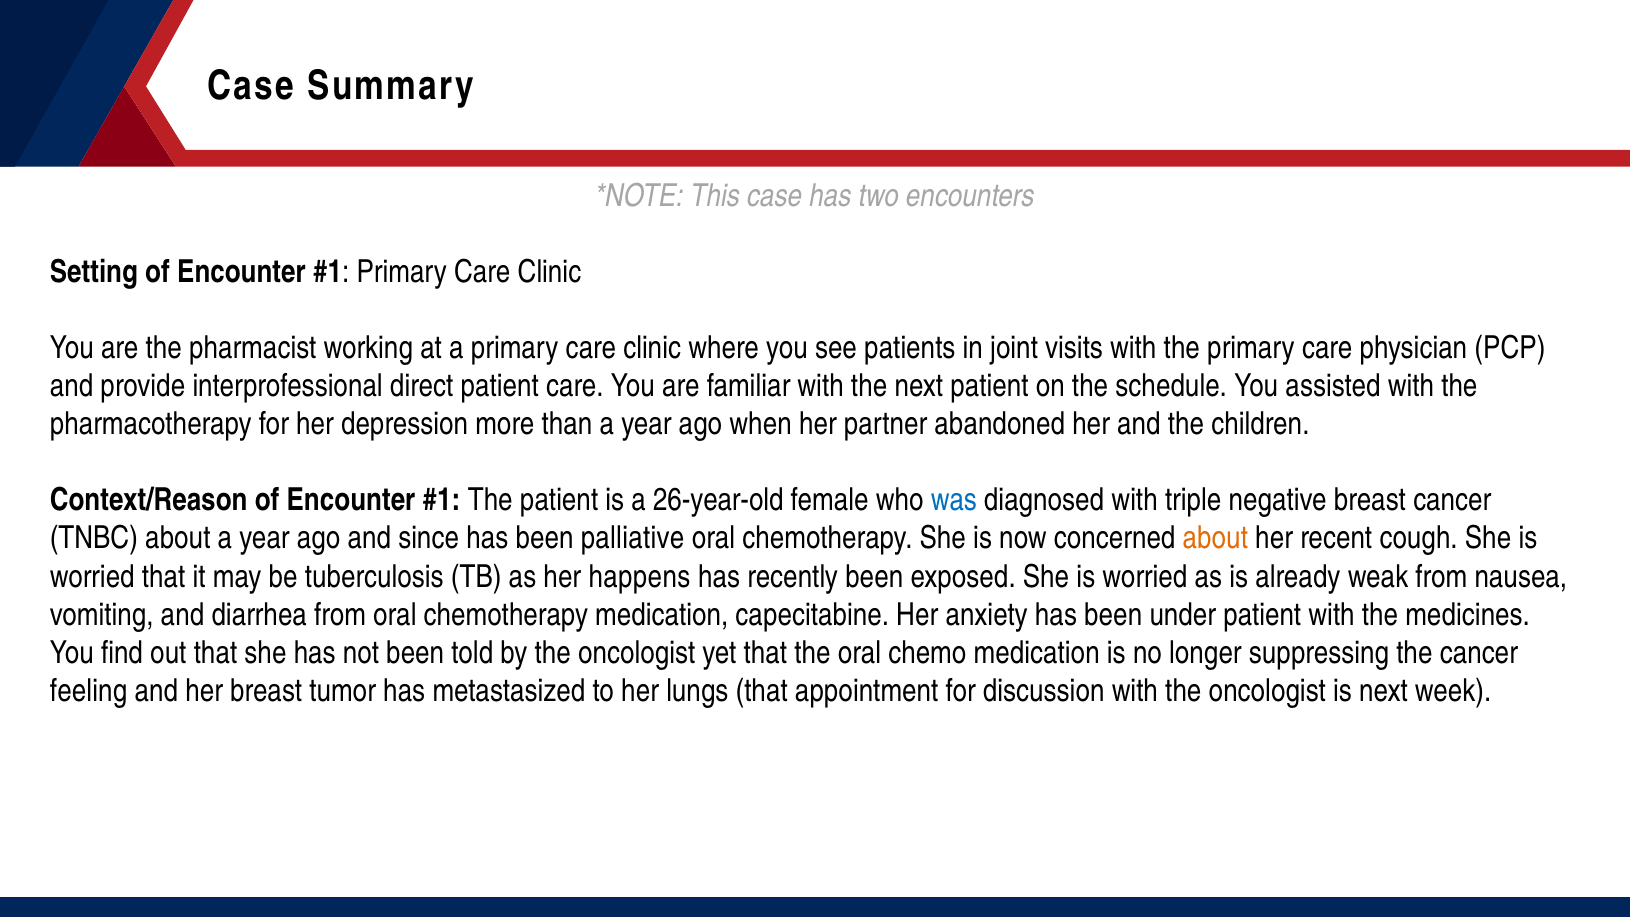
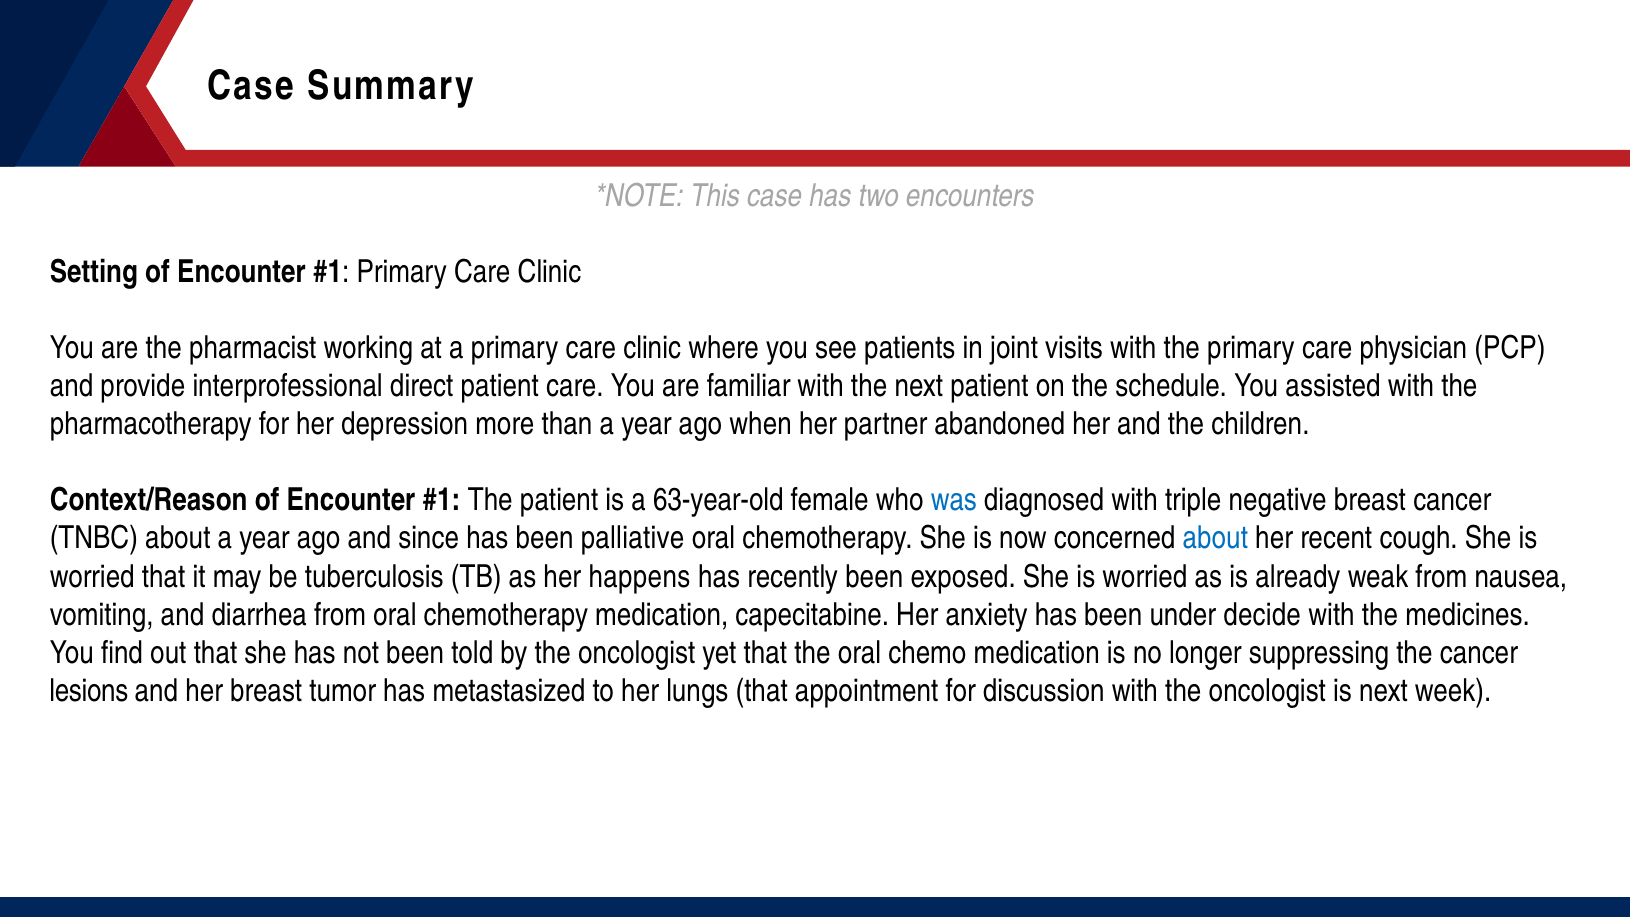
26-year-old: 26-year-old -> 63-year-old (718, 500)
about colour: orange -> blue (1215, 538)
under patient: patient -> decide (1262, 615)
feeling: feeling -> lesions (89, 691)
